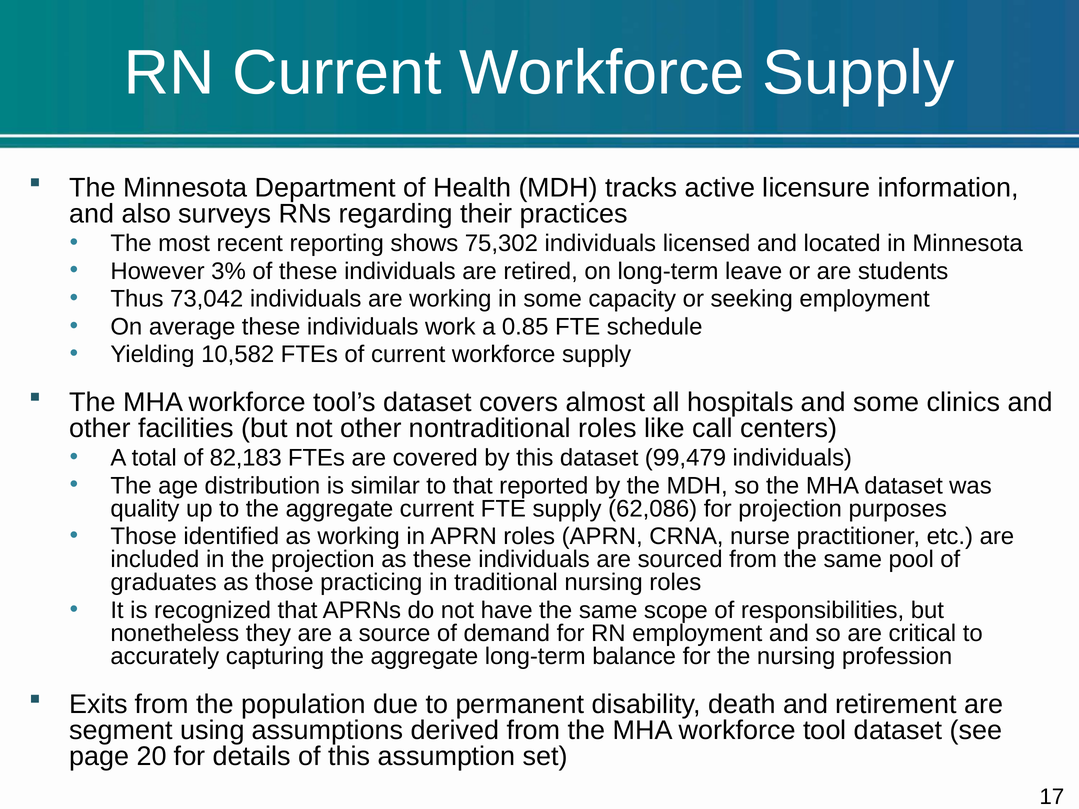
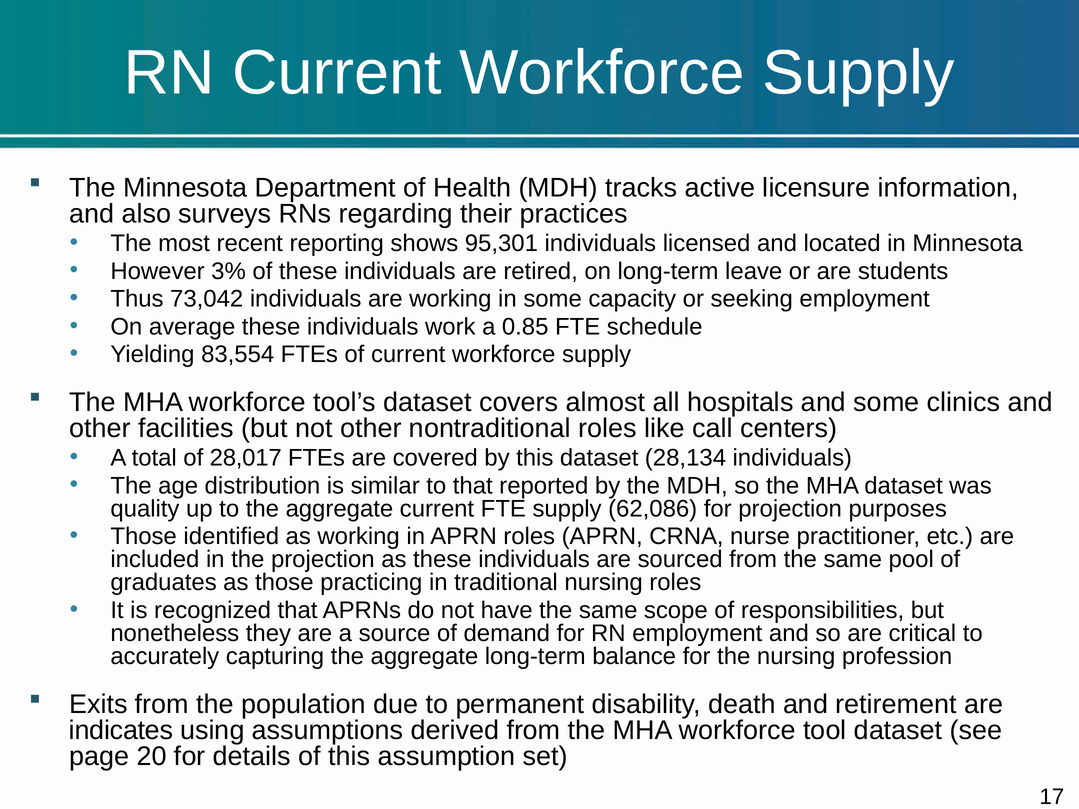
75,302: 75,302 -> 95,301 (501, 243)
10,582: 10,582 -> 83,554 (238, 355)
82,183: 82,183 -> 28,017 (246, 458)
99,479: 99,479 -> 28,134 (685, 458)
segment: segment -> indicates (121, 730)
